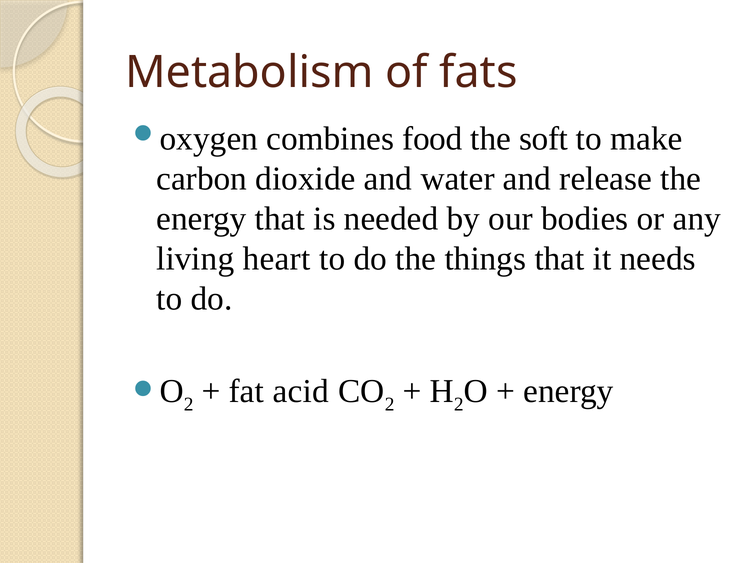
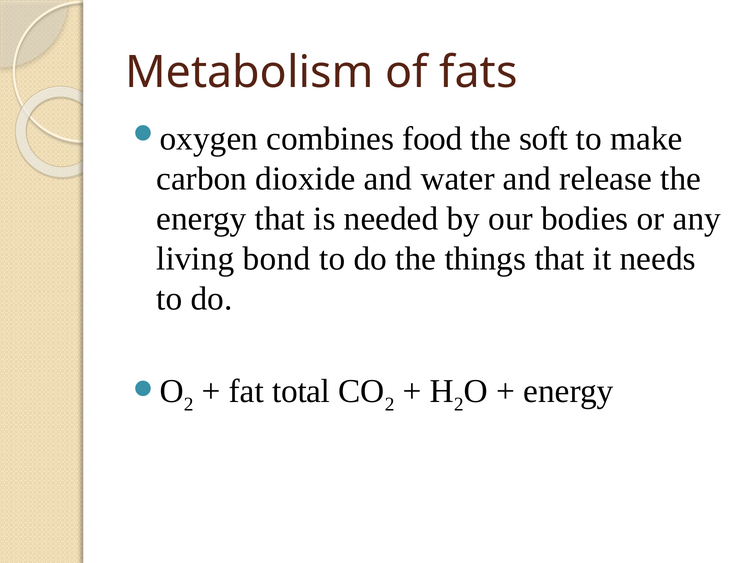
heart: heart -> bond (277, 259)
acid: acid -> total (301, 392)
